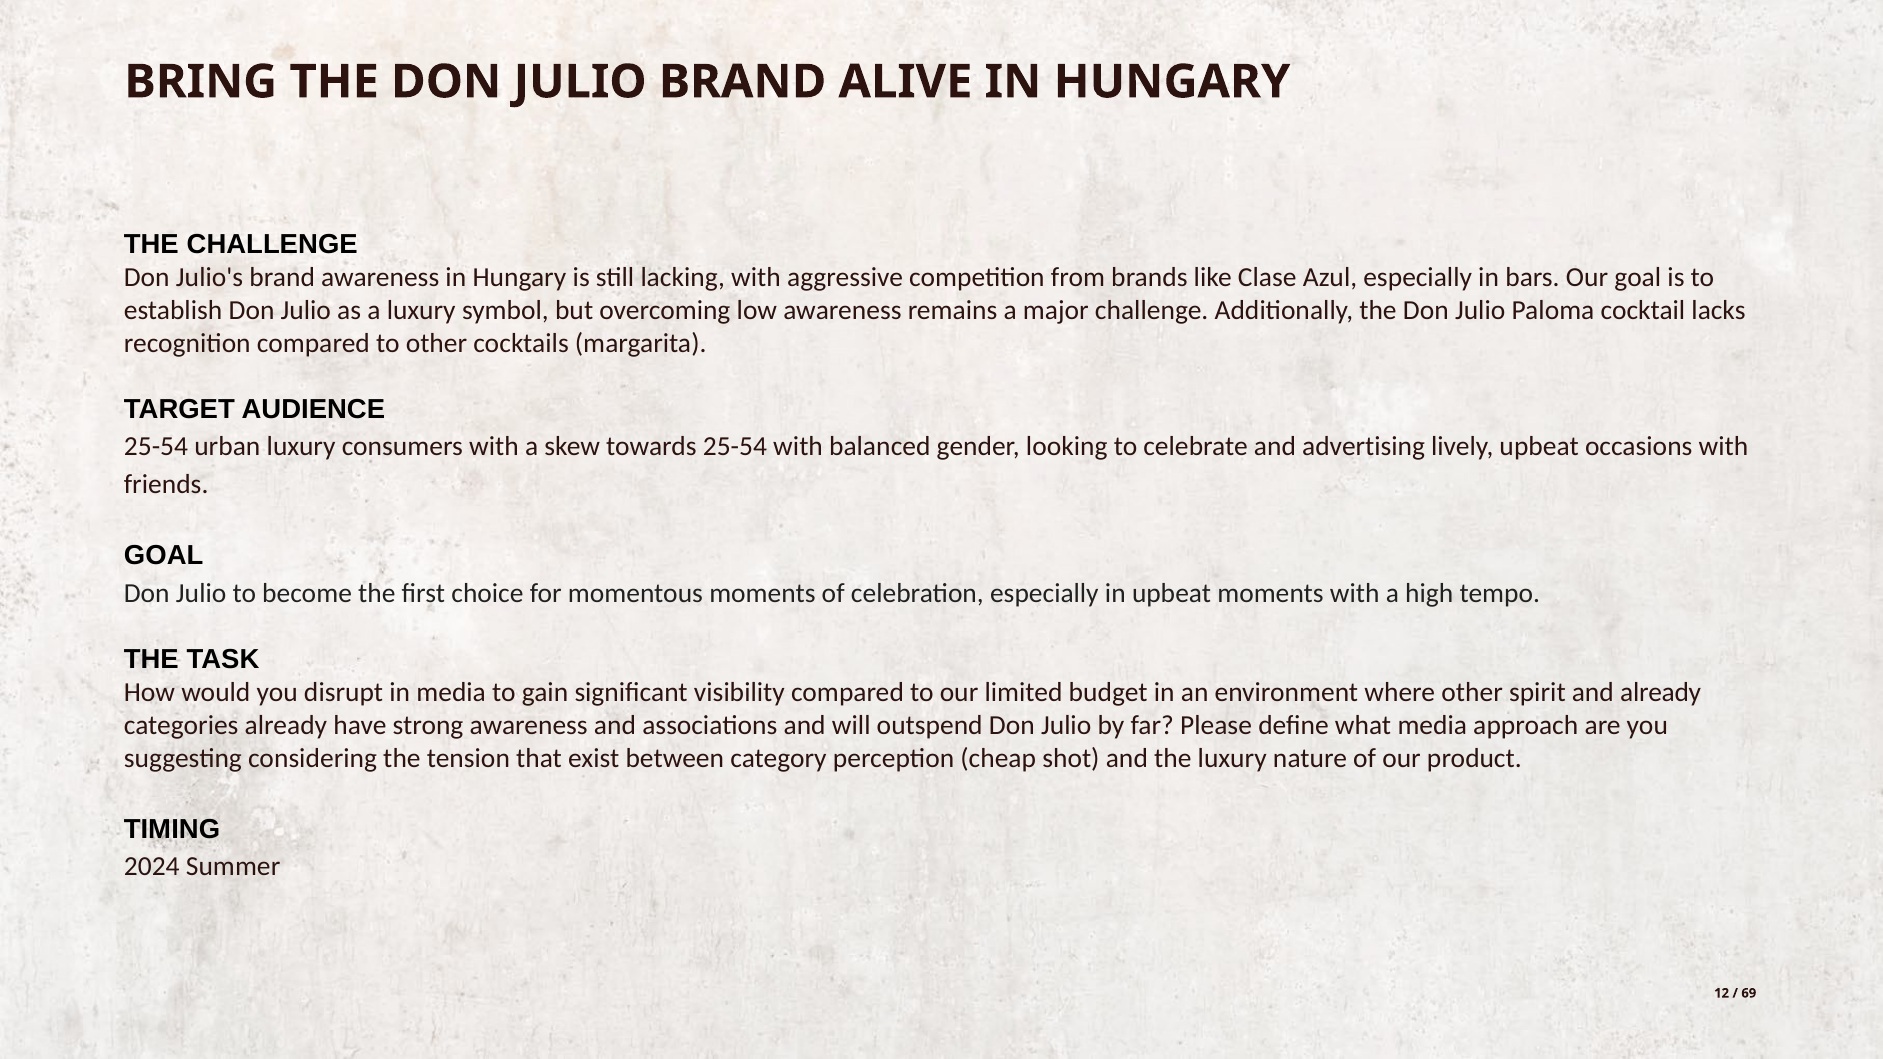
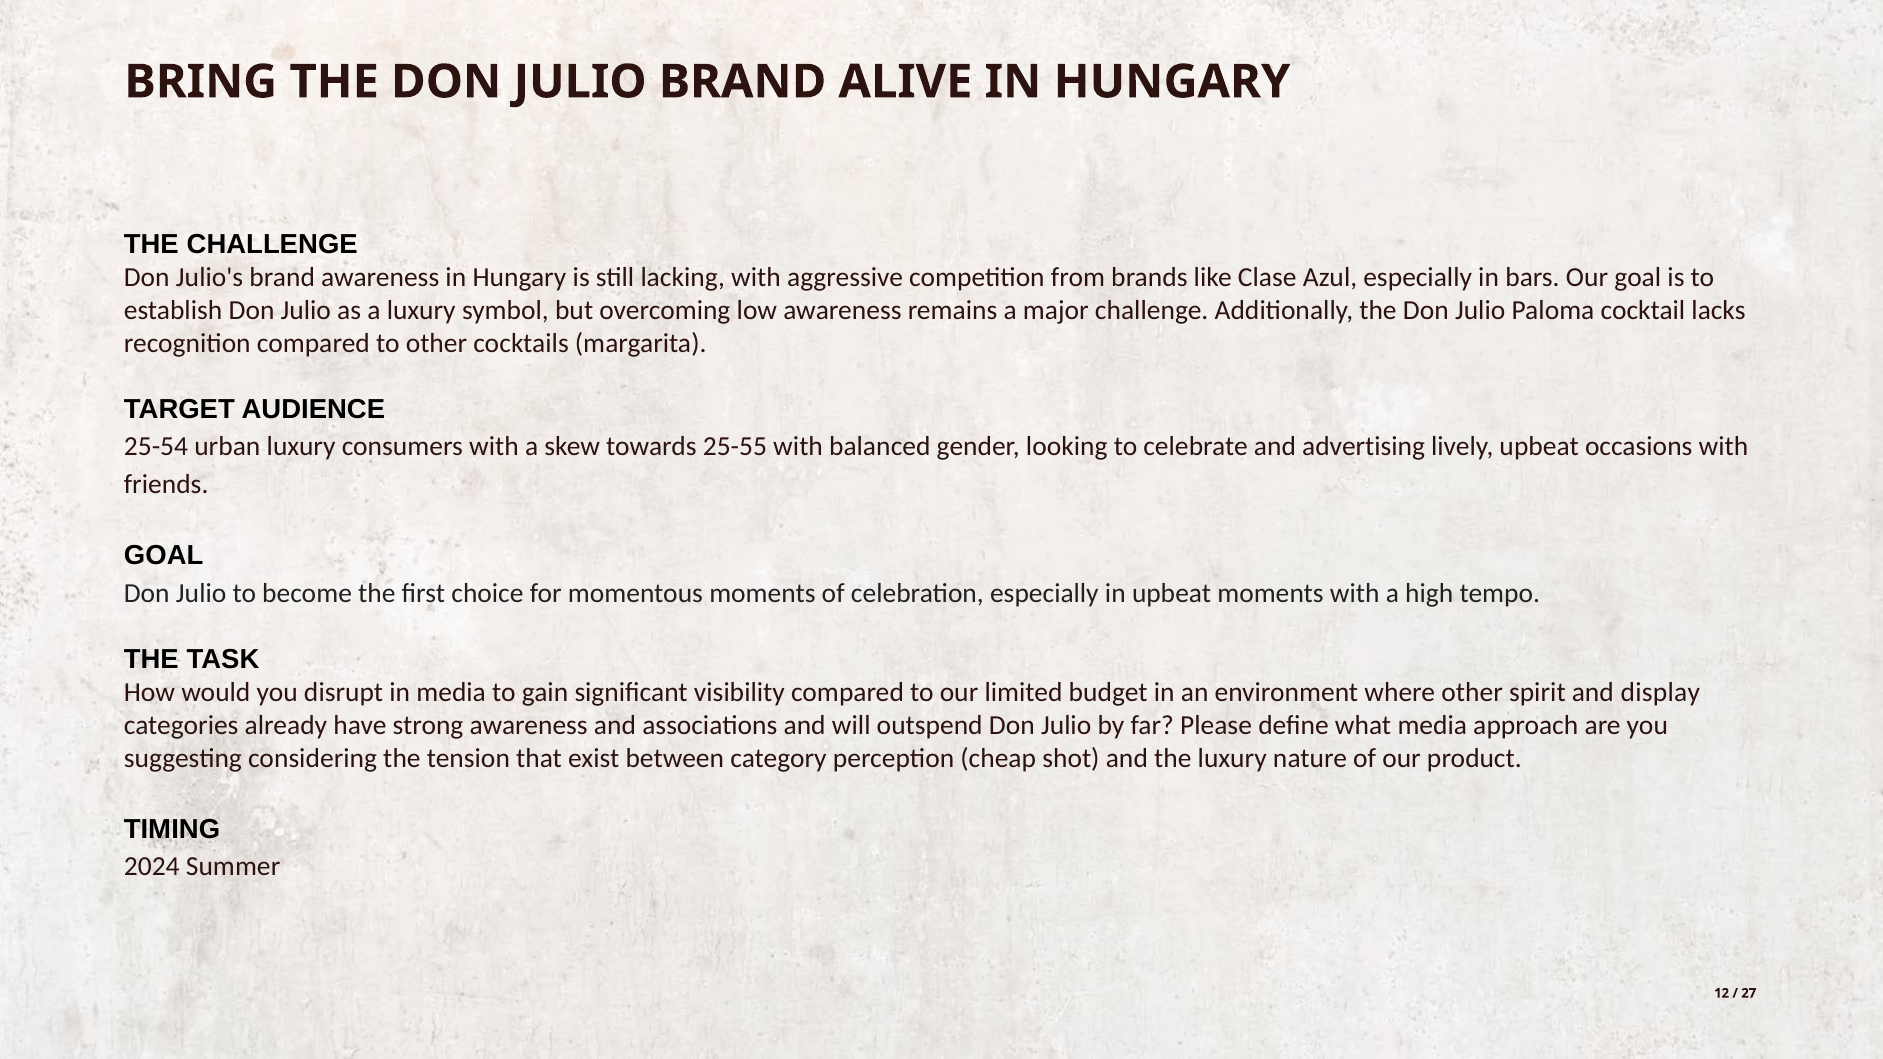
towards 25-54: 25-54 -> 25-55 (735, 447)
and already: already -> display (1660, 692)
69: 69 -> 27 (1749, 993)
